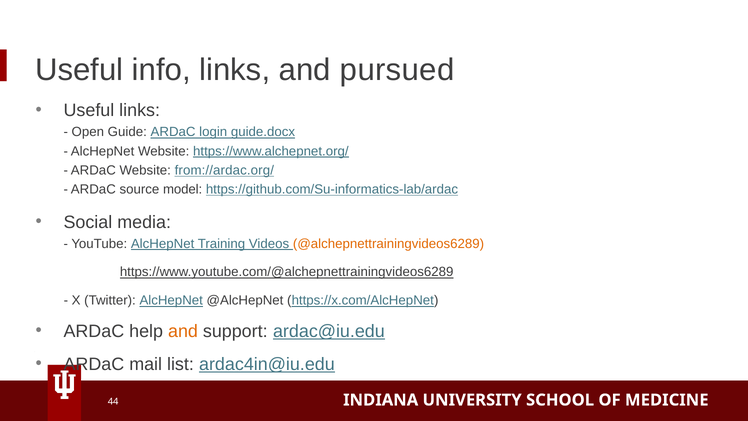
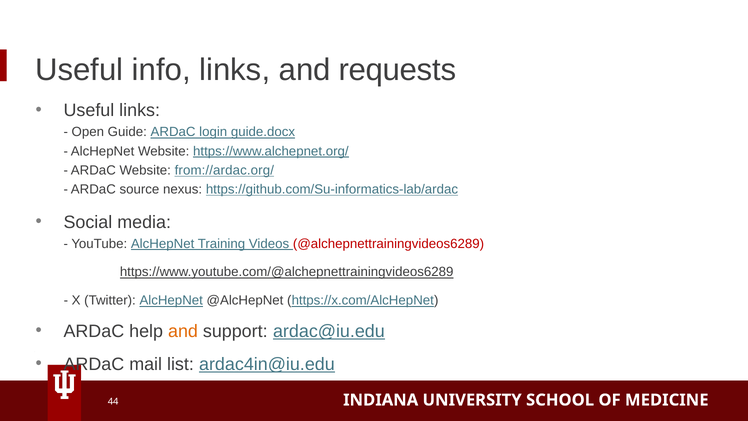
pursued: pursued -> requests (397, 70)
model: model -> nexus (183, 189)
@alchepnettrainingvideos6289 colour: orange -> red (389, 244)
